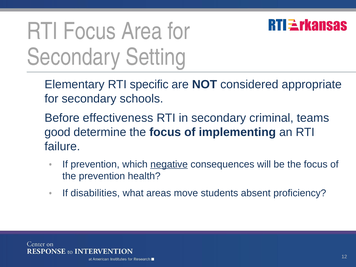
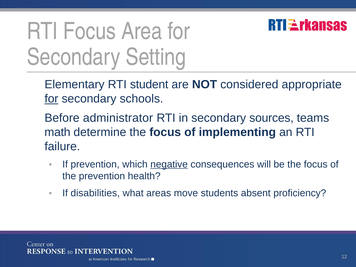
specific: specific -> student (149, 85)
for underline: none -> present (51, 99)
effectiveness: effectiveness -> administrator (118, 118)
criminal: criminal -> sources (271, 118)
good: good -> math (57, 132)
